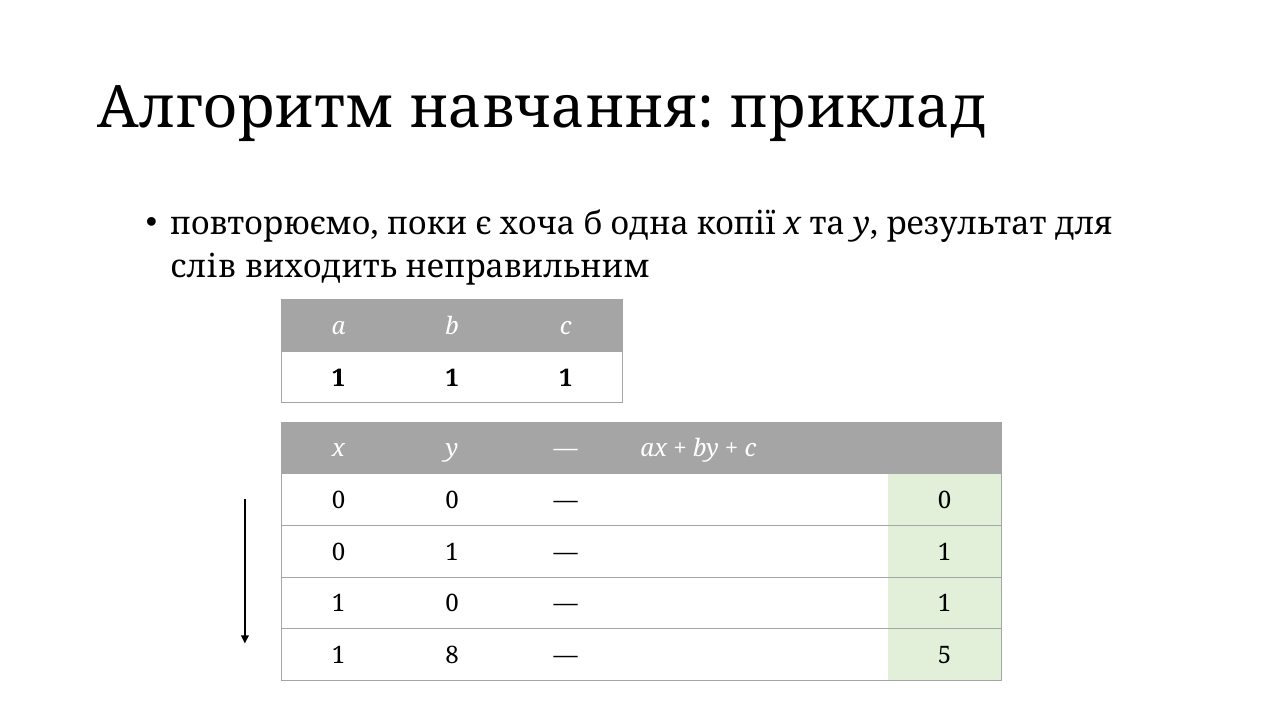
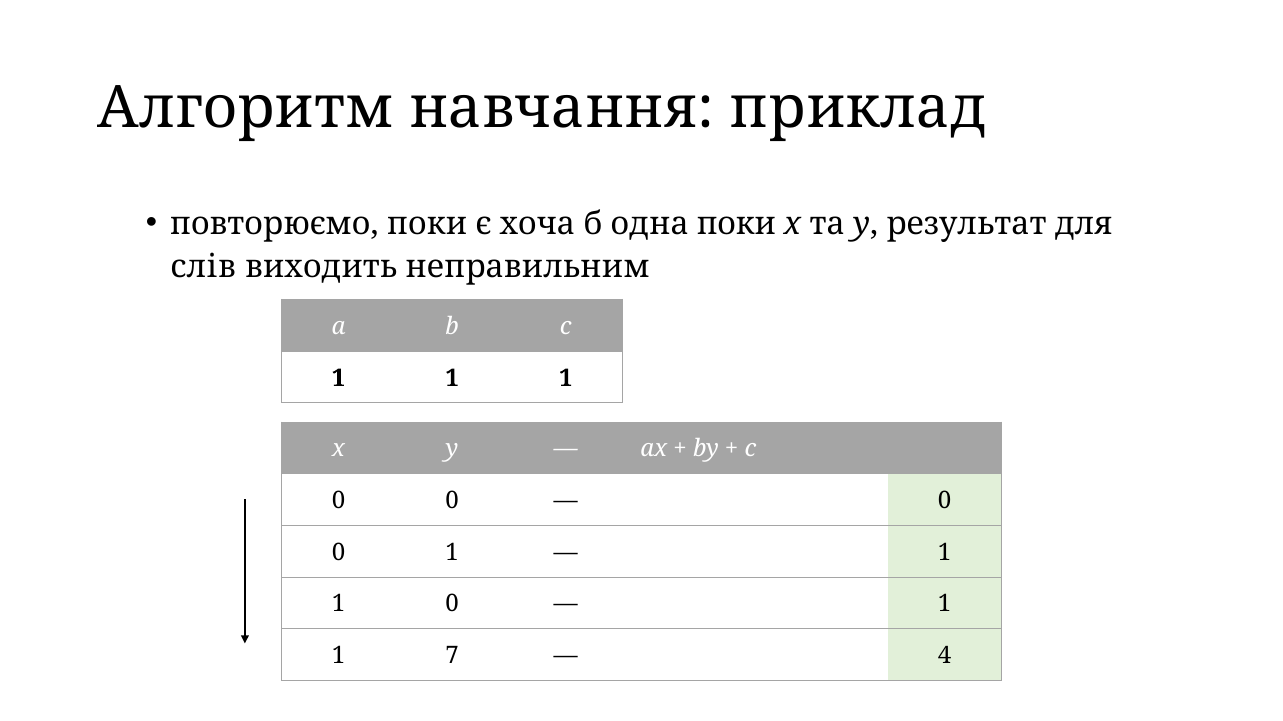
одна копії: копії -> поки (736, 224)
8: 8 -> 7 (452, 656)
5: 5 -> 4 (945, 656)
